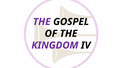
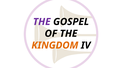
KINGDOM colour: purple -> orange (55, 46)
